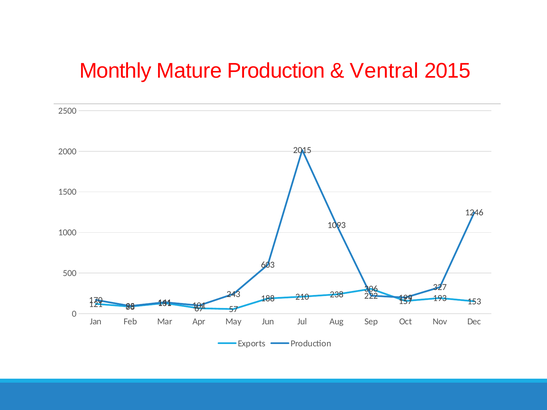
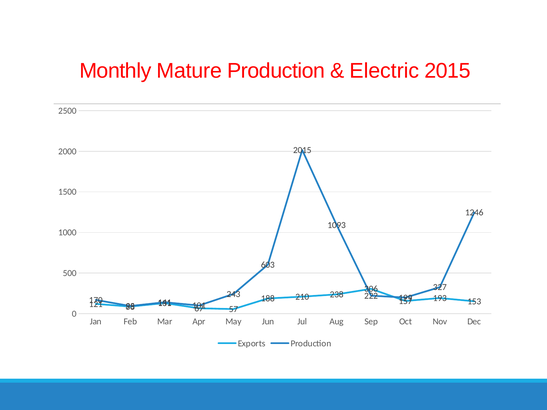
Ventral: Ventral -> Electric (384, 71)
